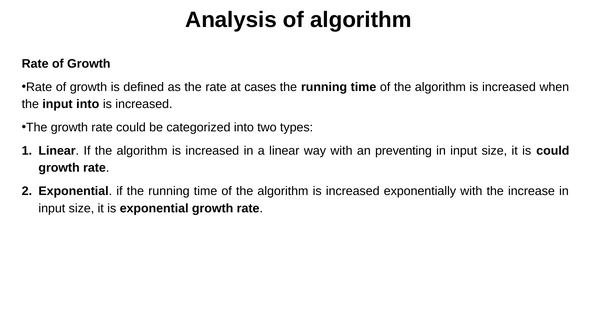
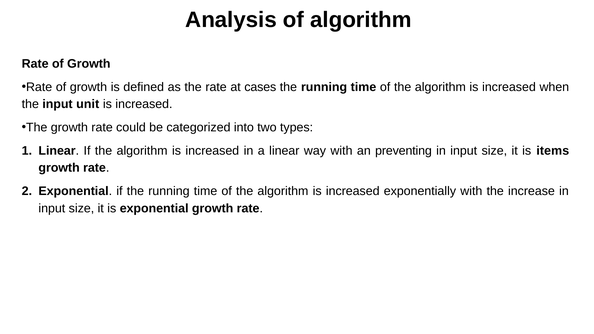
input into: into -> unit (88, 104)
is could: could -> items (553, 151)
